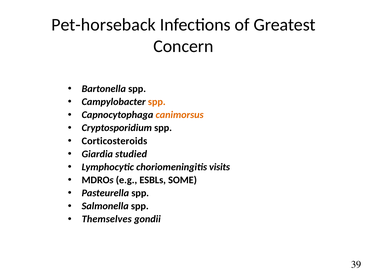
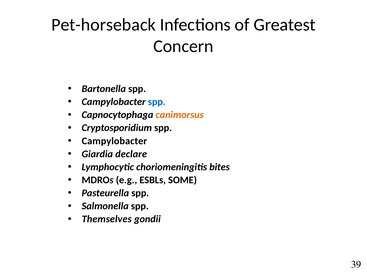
spp colour: orange -> blue (157, 102)
Corticosteroids: Corticosteroids -> Campylobacter (114, 141)
studied: studied -> declare (131, 154)
visits: visits -> bites (220, 167)
